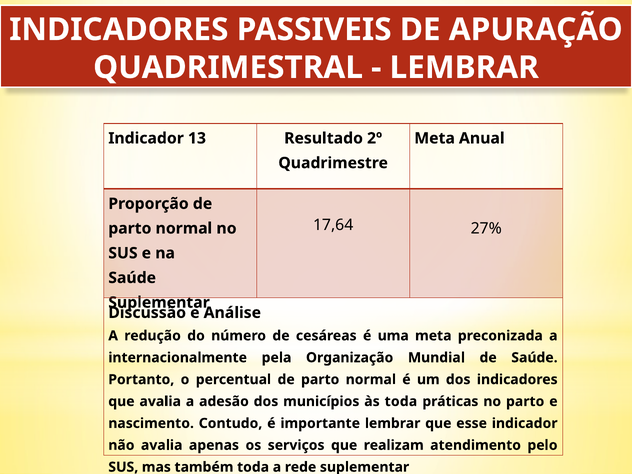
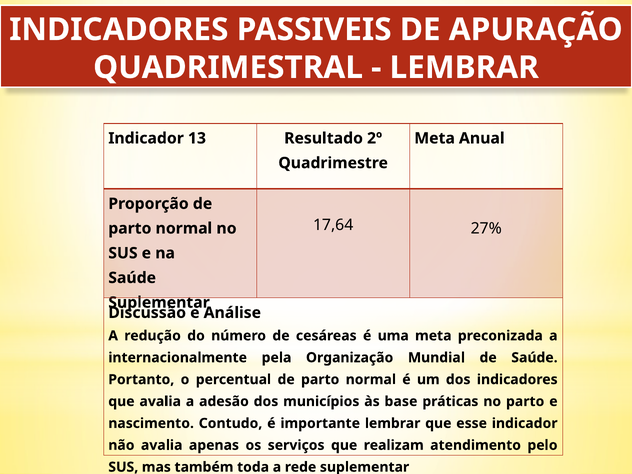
às toda: toda -> base (401, 401)
